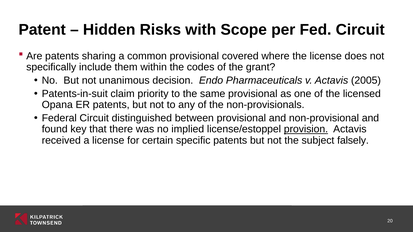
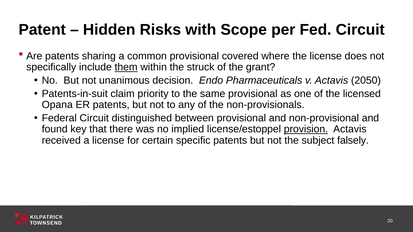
them underline: none -> present (126, 67)
codes: codes -> struck (201, 67)
2005: 2005 -> 2050 (366, 81)
